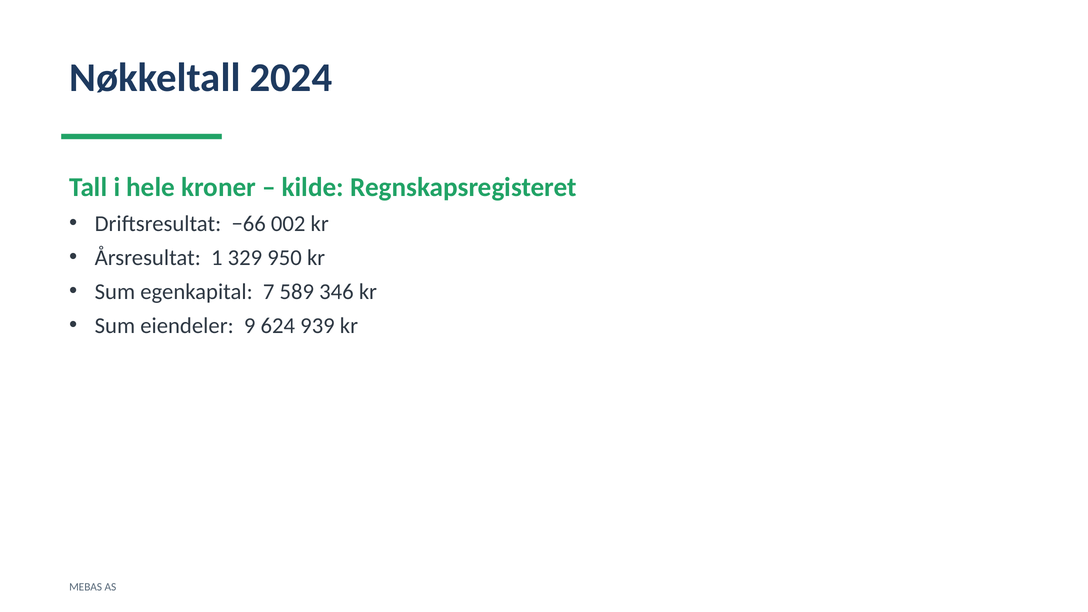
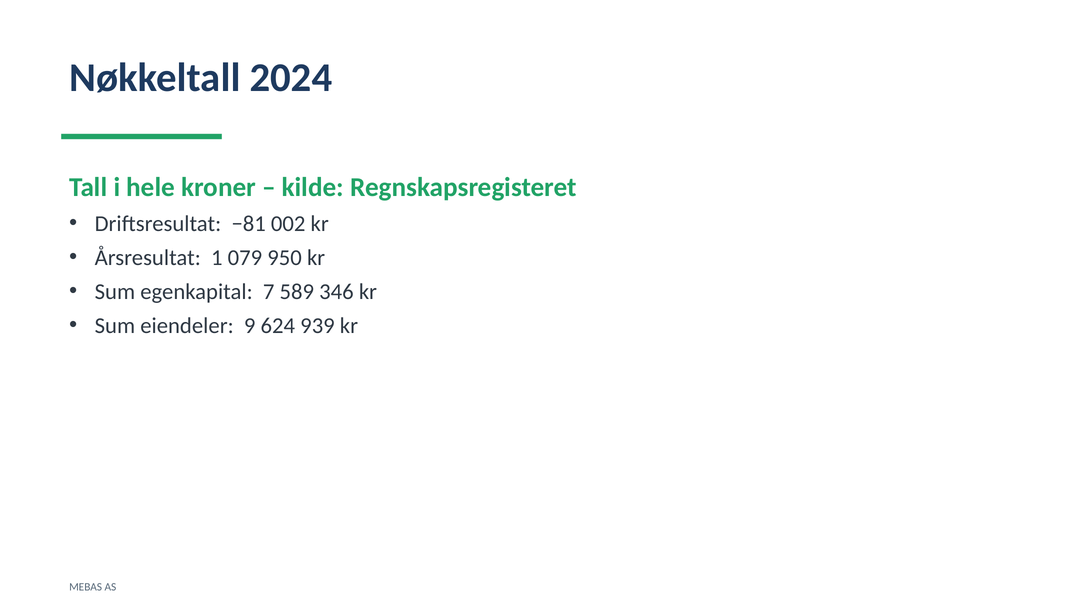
−66: −66 -> −81 (249, 224)
329: 329 -> 079 (245, 258)
